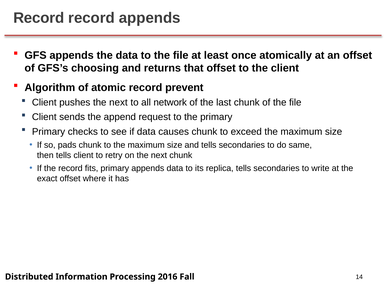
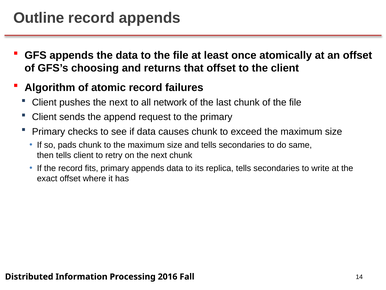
Record: Record -> Outline (39, 18)
prevent: prevent -> failures (184, 87)
